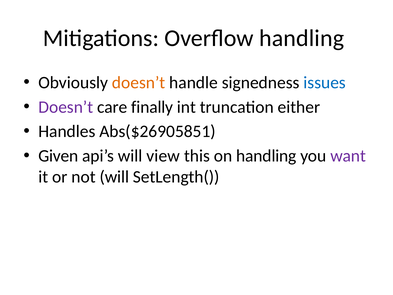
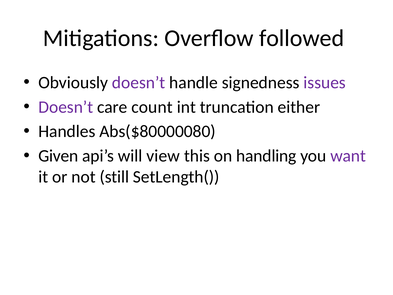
Overflow handling: handling -> followed (302, 38)
doesn’t colour: orange -> purple (139, 82)
issues colour: blue -> purple (325, 82)
finally: finally -> count (152, 107)
Abs($26905851: Abs($26905851 -> Abs($80000080 (158, 131)
not will: will -> still (114, 177)
